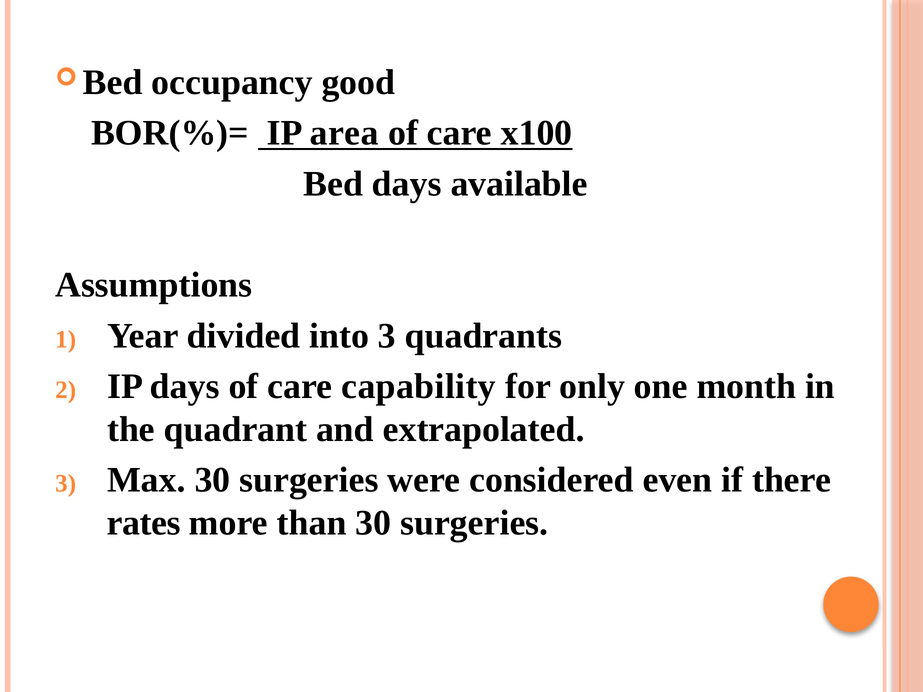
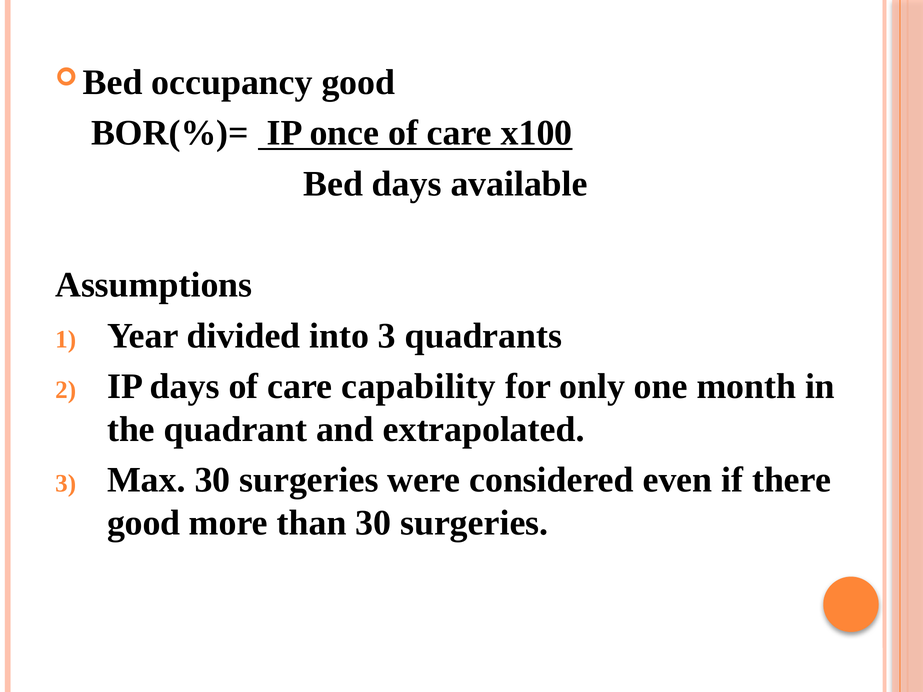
area: area -> once (344, 133)
rates: rates -> good (144, 523)
